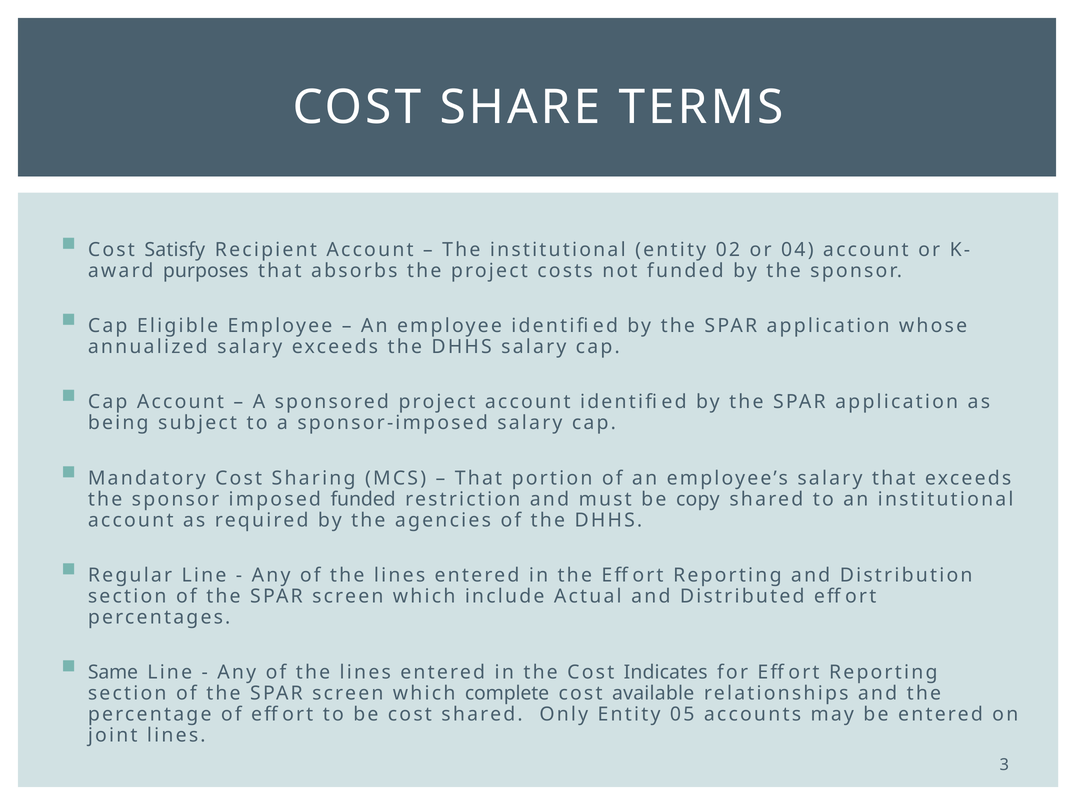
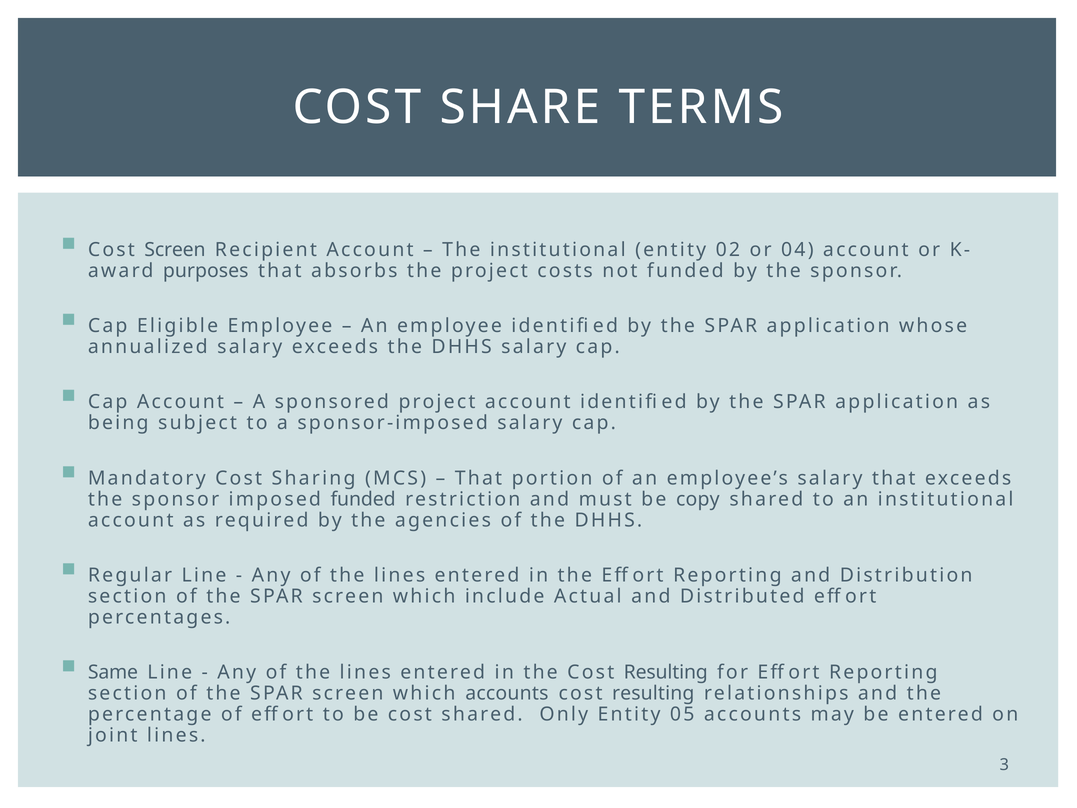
Cost Satisfy: Satisfy -> Screen (175, 250)
the Cost Indicates: Indicates -> Resulting (666, 672)
which complete: complete -> accounts (507, 693)
available: available -> resulting (653, 693)
